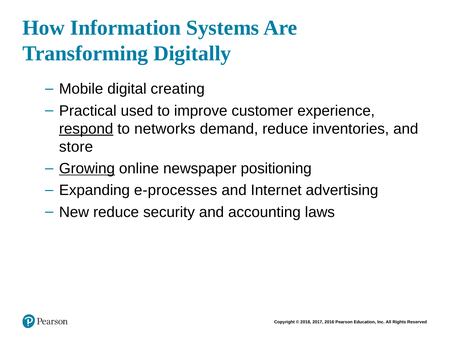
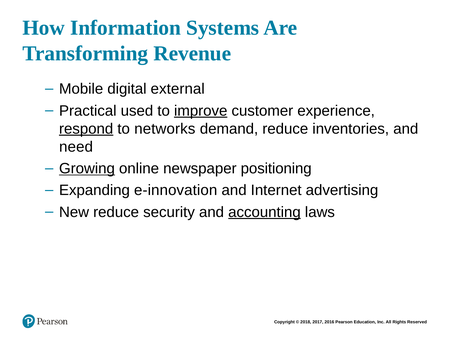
Digitally: Digitally -> Revenue (192, 53)
creating: creating -> external (178, 89)
improve underline: none -> present (201, 111)
store: store -> need (76, 147)
e-processes: e-processes -> e-innovation (176, 190)
accounting underline: none -> present (264, 212)
